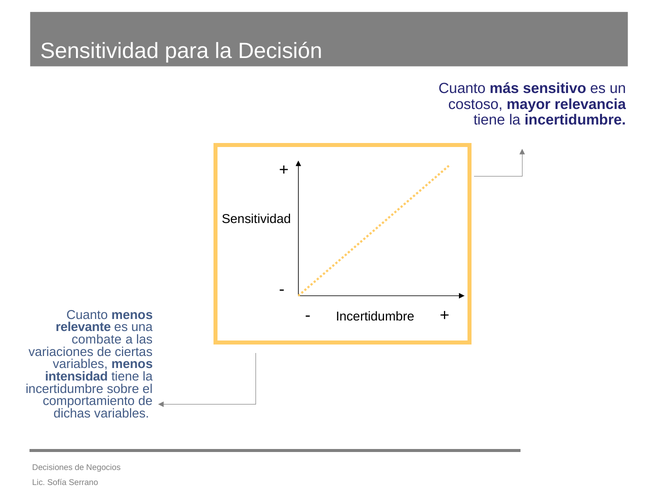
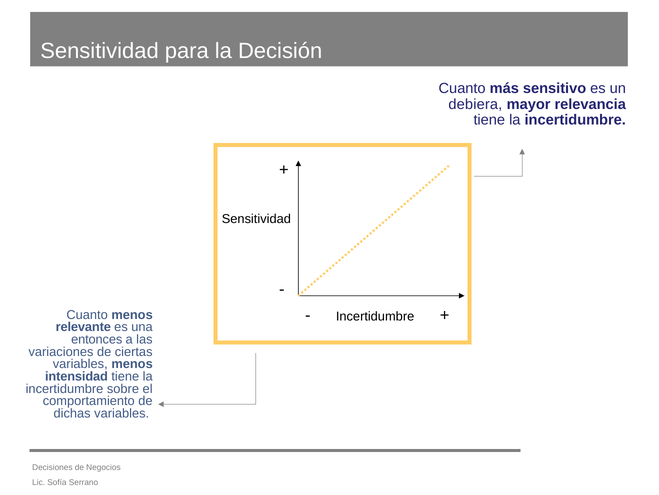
costoso: costoso -> debiera (475, 104)
combate: combate -> entonces (97, 339)
